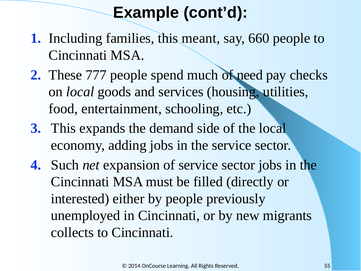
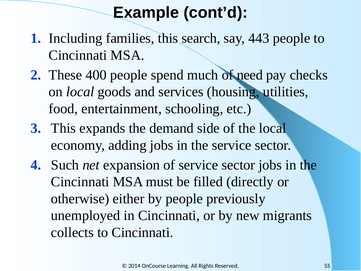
meant: meant -> search (201, 38)
660: 660 -> 443 (259, 38)
777: 777 -> 400 (96, 75)
interested: interested -> otherwise (80, 198)
